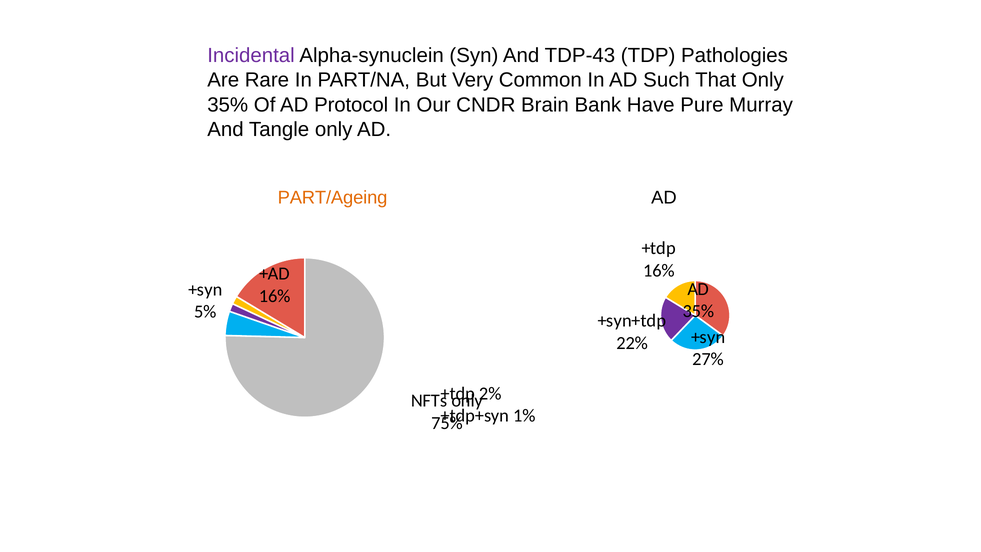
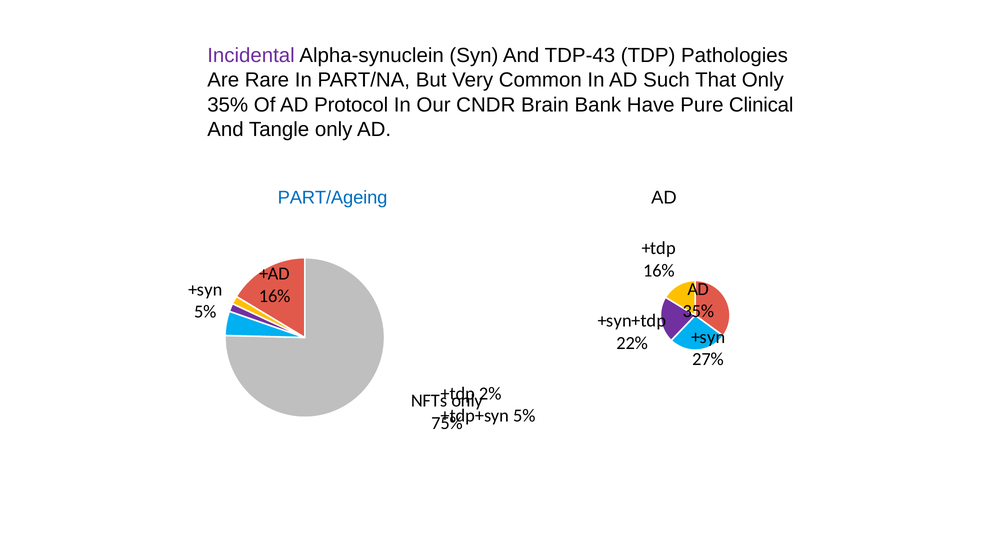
Murray: Murray -> Clinical (761, 105)
PART/Ageing colour: orange -> blue (333, 198)
1%: 1% -> 5% (524, 415)
